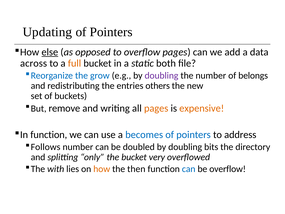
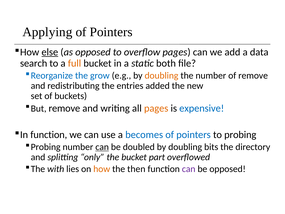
Updating: Updating -> Applying (47, 32)
across: across -> search (34, 63)
doubling colour: purple -> orange (161, 75)
of belongs: belongs -> remove (253, 75)
others: others -> added (158, 86)
expensive colour: orange -> blue (202, 108)
to address: address -> probing (240, 135)
Follows: Follows -> Probing (46, 147)
can underline: none -> present (102, 147)
very: very -> part (157, 157)
can colour: blue -> purple (189, 169)
be overflow: overflow -> opposed (228, 169)
